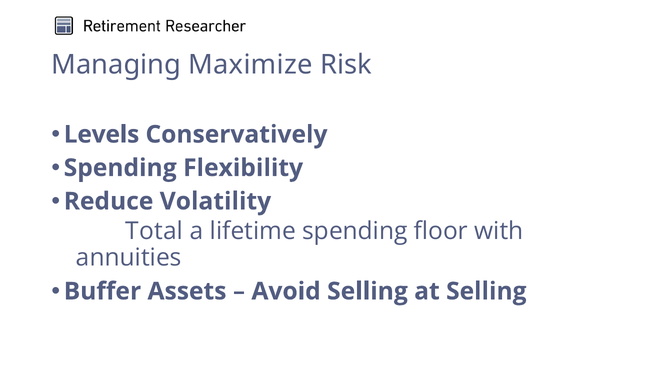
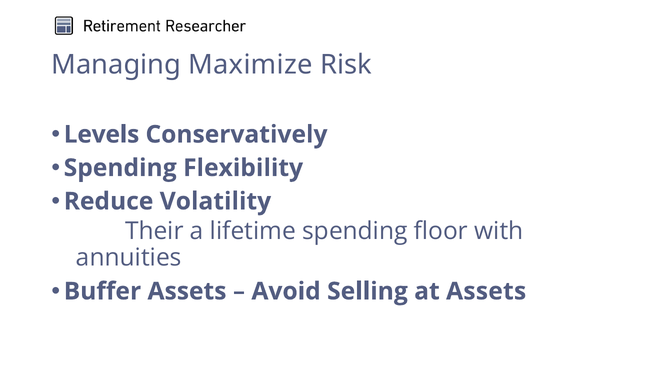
Total: Total -> Their (154, 231)
at Selling: Selling -> Assets (486, 291)
